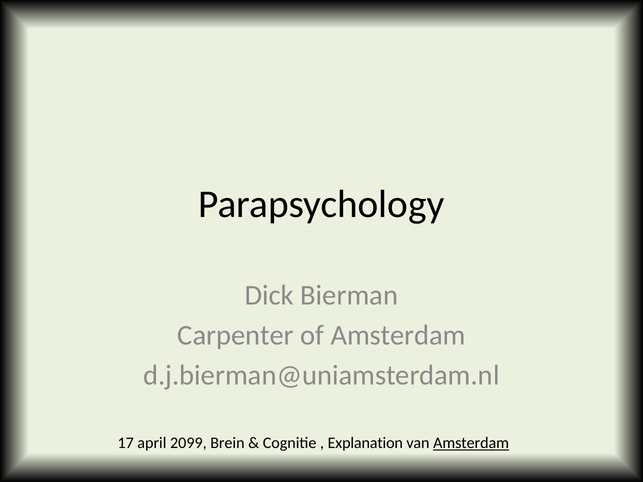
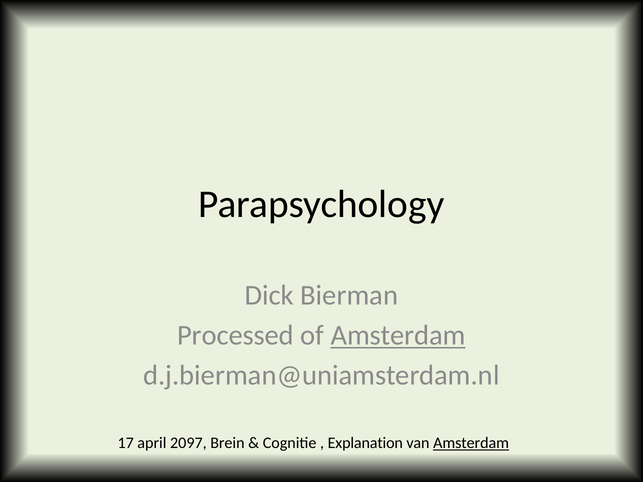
Carpenter: Carpenter -> Processed (236, 336)
Amsterdam underline: none -> present (398, 336)
2099: 2099 -> 2097 (188, 443)
